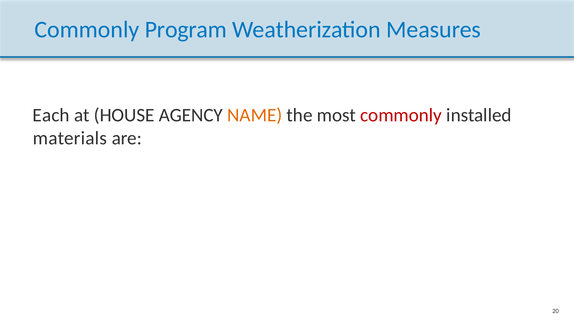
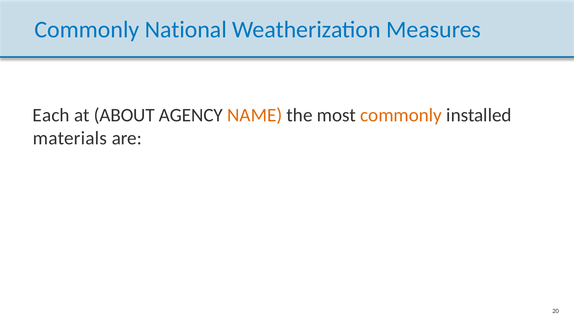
Program: Program -> National (186, 29)
HOUSE: HOUSE -> ABOUT (124, 115)
commonly colour: red -> orange (401, 115)
